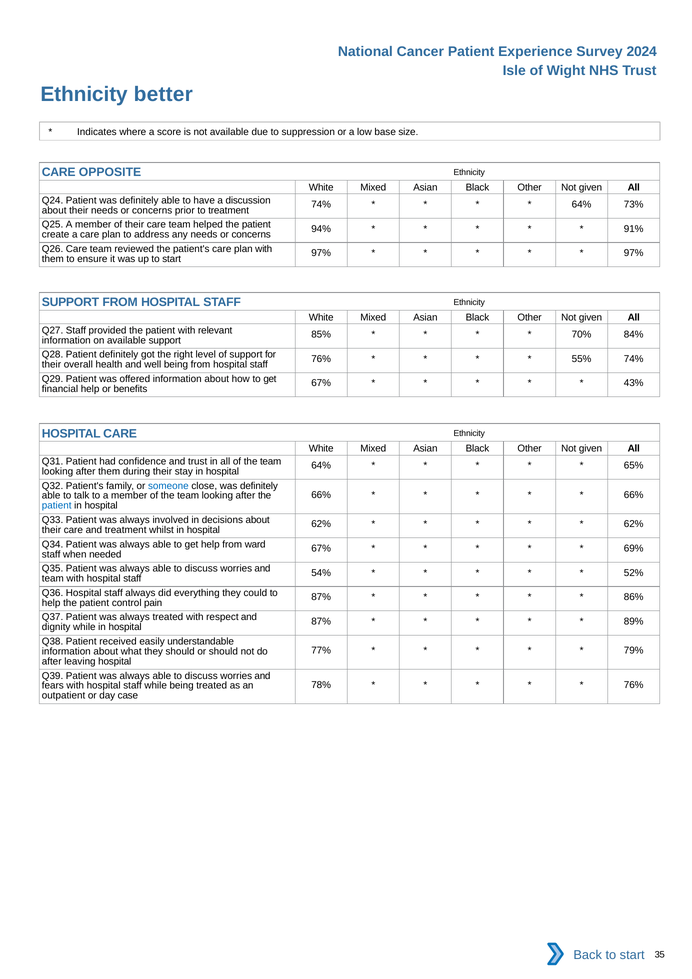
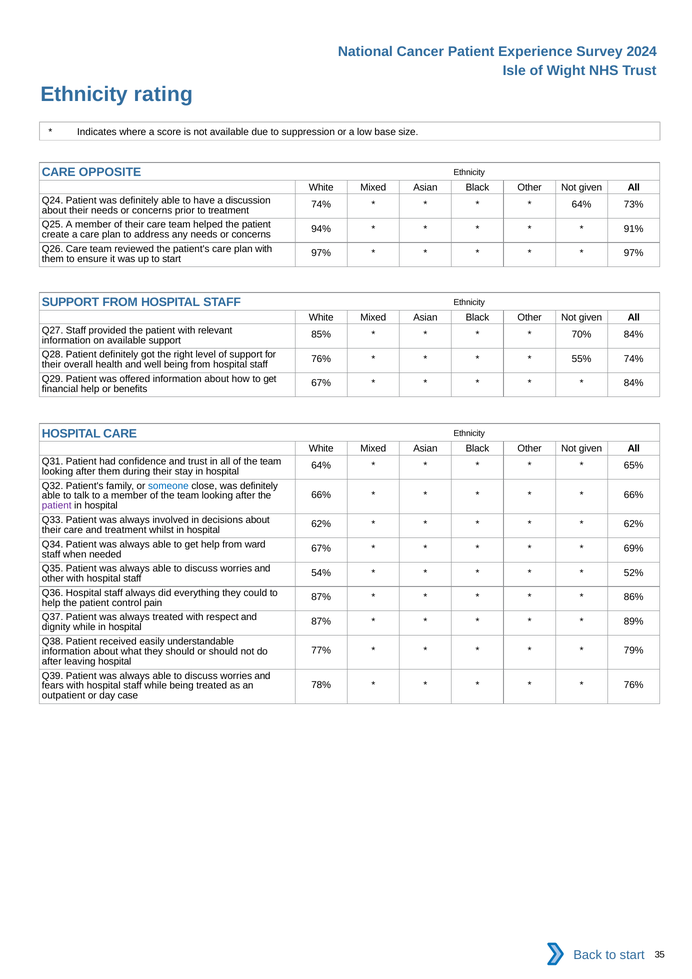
better: better -> rating (163, 95)
43%: 43% -> 84% (634, 383)
patient colour: blue -> purple (57, 506)
team: team -> other (53, 579)
